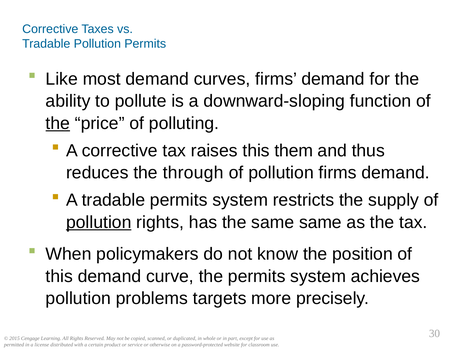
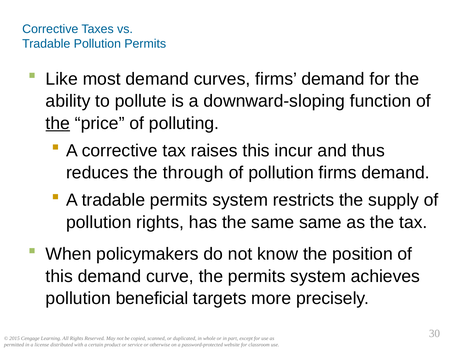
them: them -> incur (294, 151)
pollution underline: present -> none (99, 222)
problems: problems -> beneficial (152, 298)
